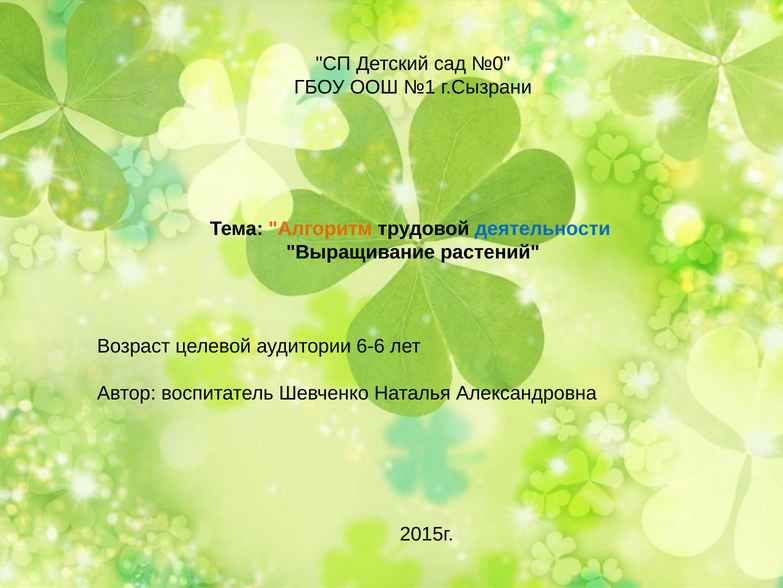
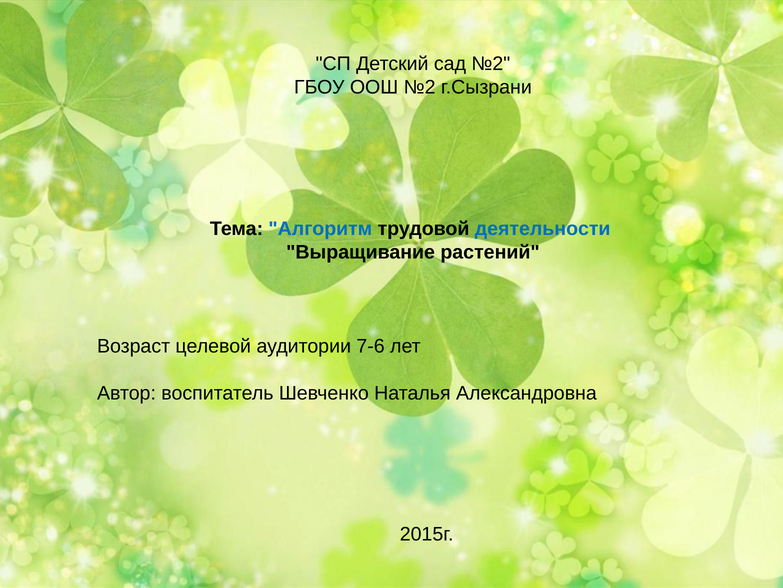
сад №0: №0 -> №2 (491, 64)
ООШ №1: №1 -> №2 (420, 87)
Алгоритм colour: orange -> blue (320, 228)
6-6: 6-6 -> 7-6 (371, 346)
